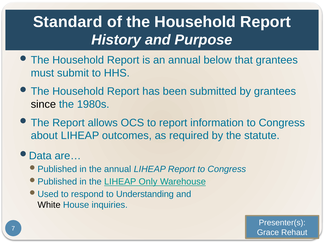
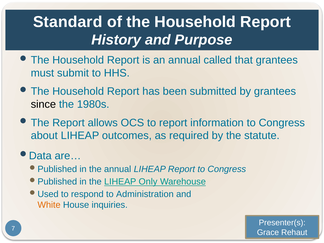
below: below -> called (218, 60)
Understanding: Understanding -> Administration (145, 194)
White colour: black -> orange (49, 205)
